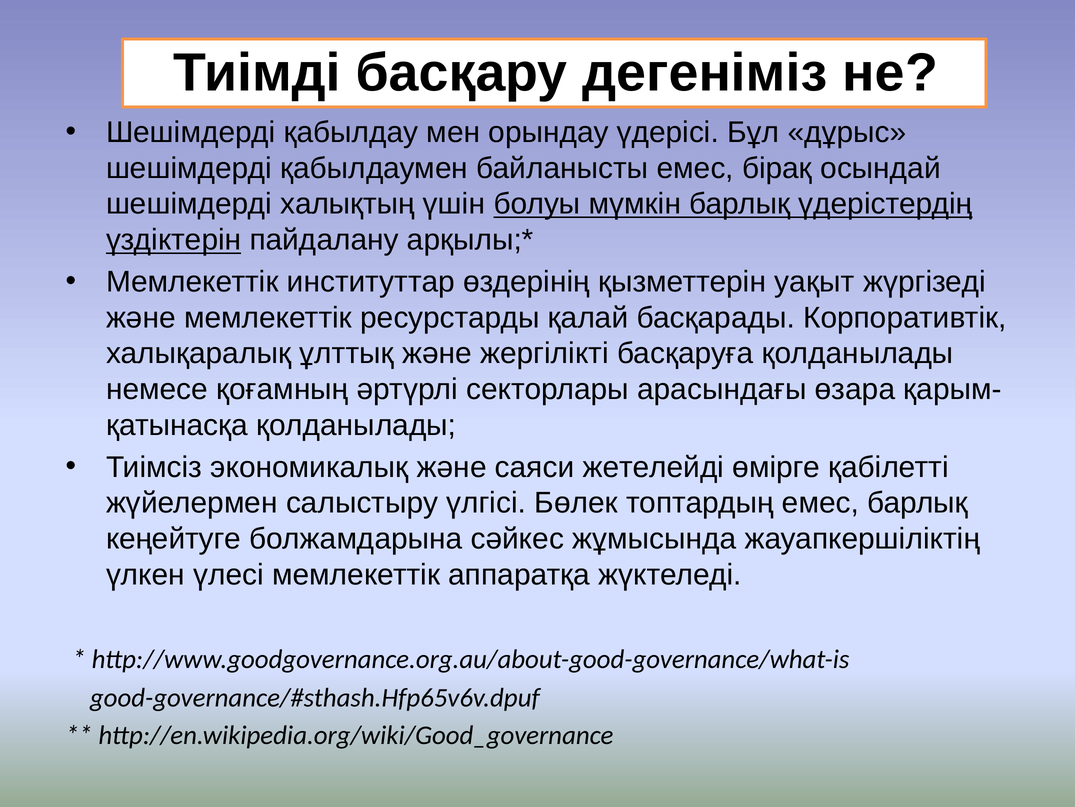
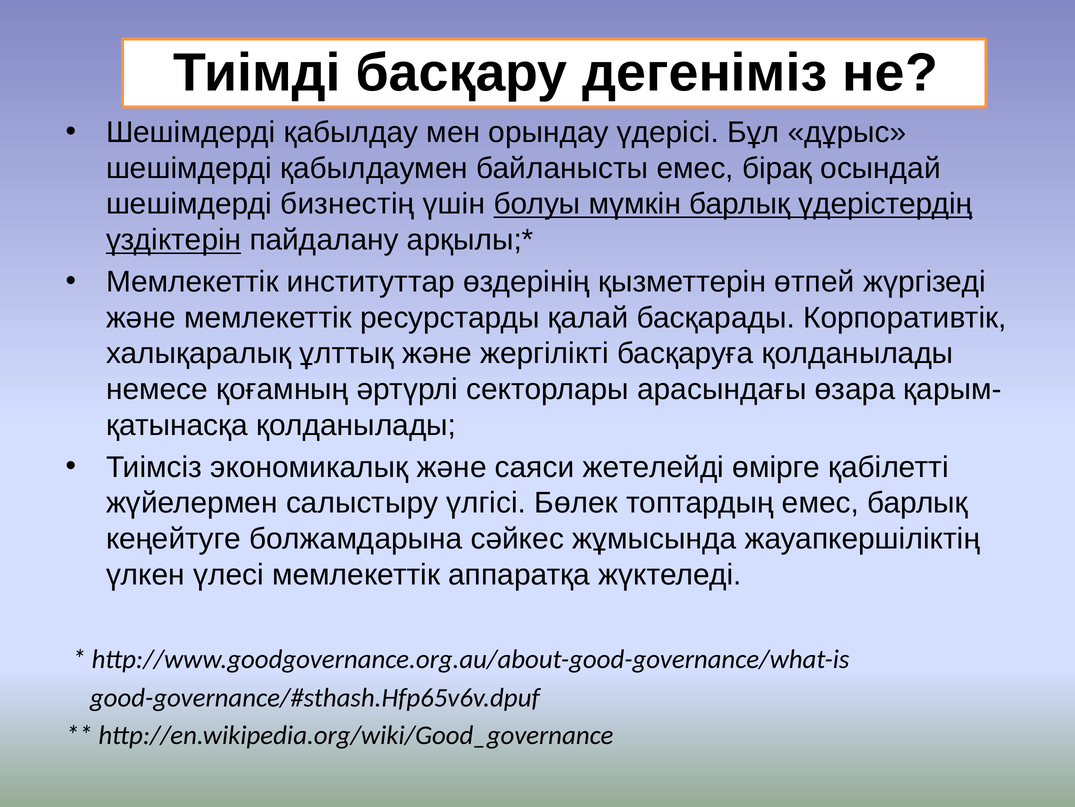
халықтың: халықтың -> бизнестің (347, 204)
уақыт: уақыт -> өтпей (814, 282)
